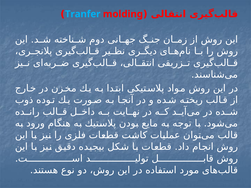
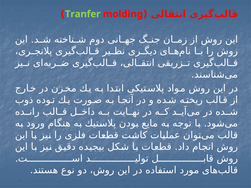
Tranfer colour: light blue -> light green (83, 14)
